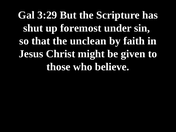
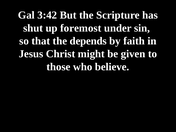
3:29: 3:29 -> 3:42 (47, 15)
unclean: unclean -> depends (88, 41)
